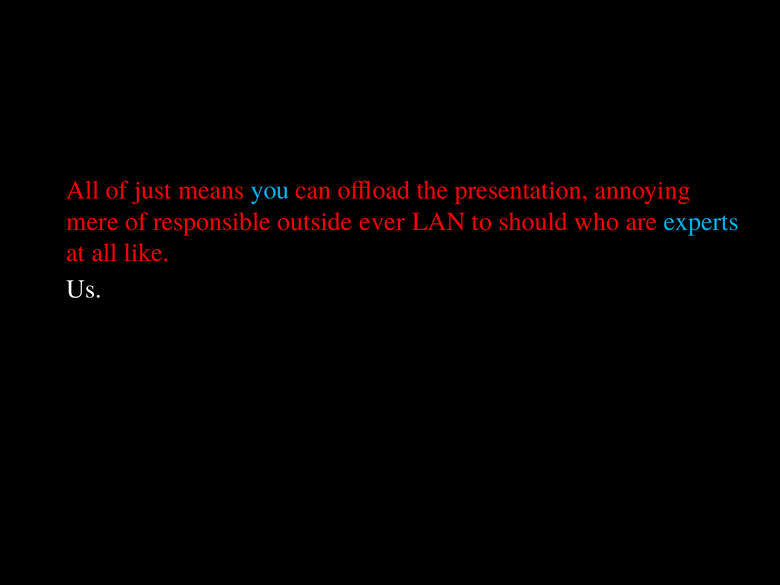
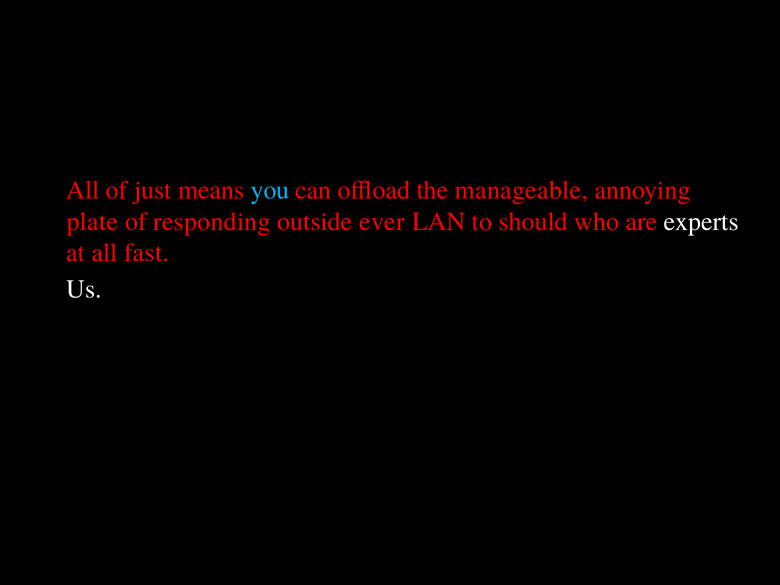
presentation: presentation -> manageable (521, 190)
mere: mere -> plate (92, 222)
responsible: responsible -> responding (212, 222)
experts colour: light blue -> white (701, 222)
like: like -> fast (147, 253)
